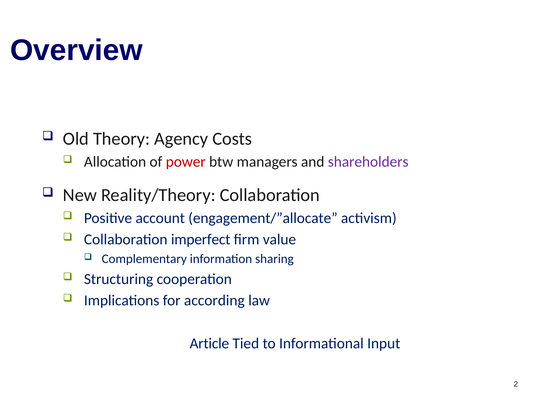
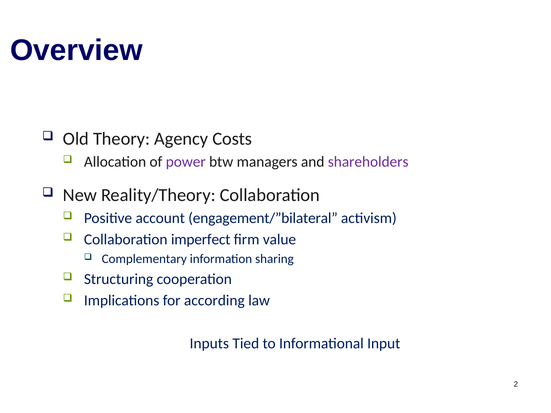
power colour: red -> purple (186, 162)
engagement/”allocate: engagement/”allocate -> engagement/”bilateral (263, 218)
Article: Article -> Inputs (209, 344)
